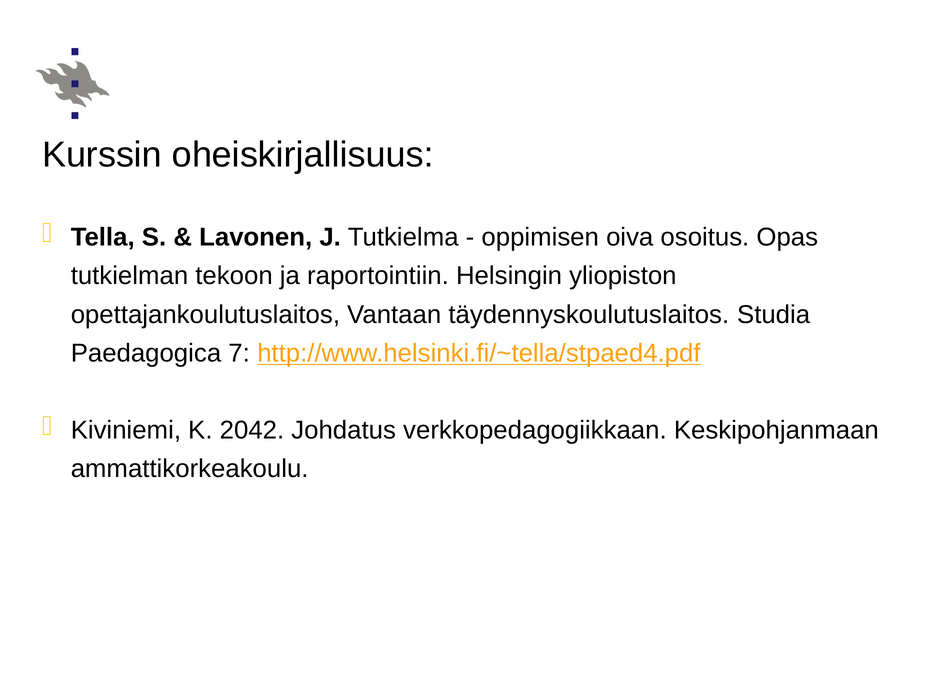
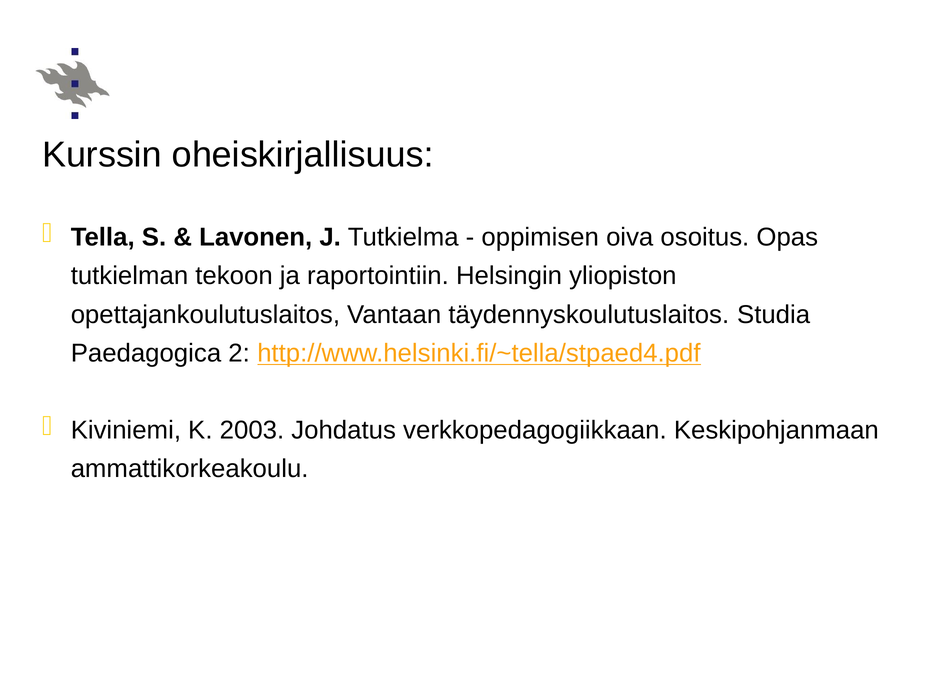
7: 7 -> 2 (239, 353)
2042: 2042 -> 2003 (252, 431)
